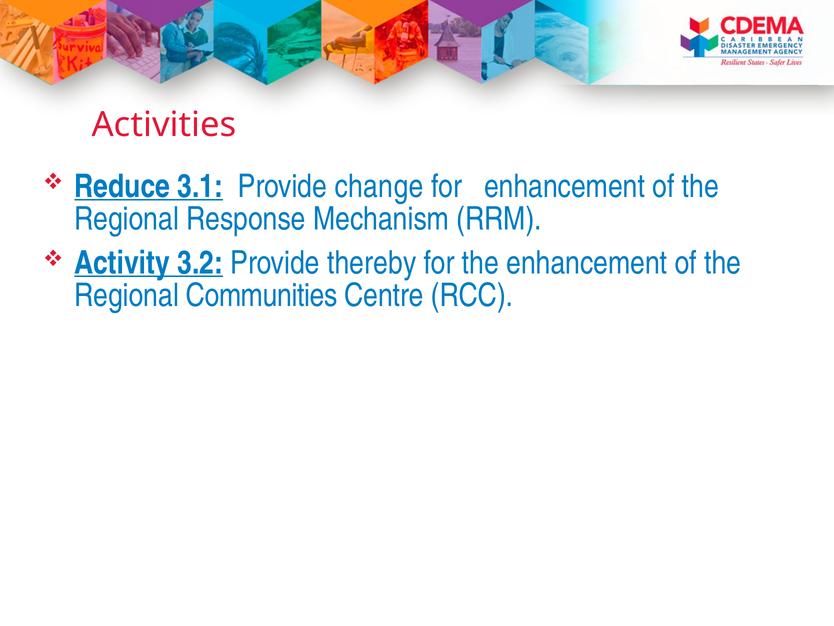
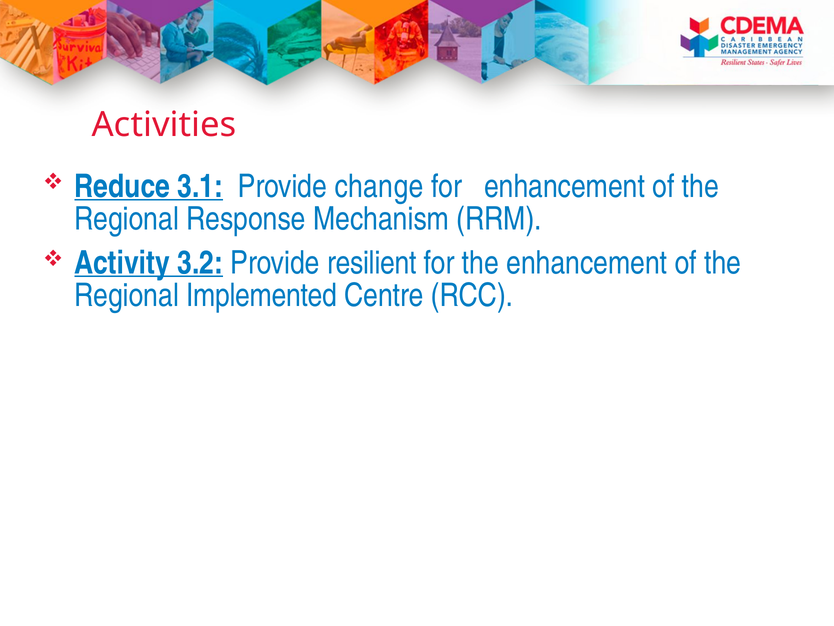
thereby: thereby -> resilient (372, 263)
Communities: Communities -> Implemented (262, 295)
